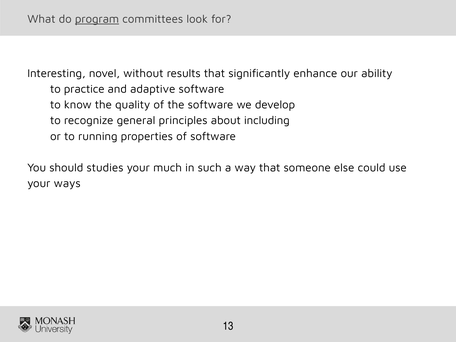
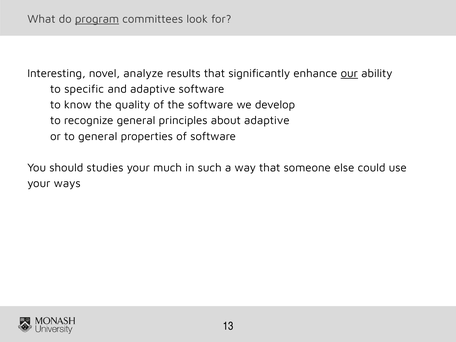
without: without -> analyze (143, 73)
our underline: none -> present (349, 73)
practice: practice -> specific (84, 89)
about including: including -> adaptive (267, 121)
to running: running -> general (98, 136)
